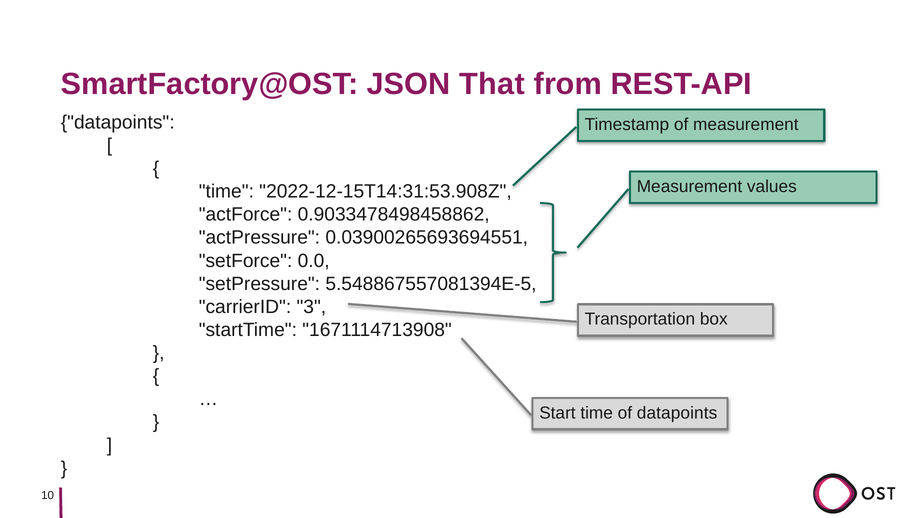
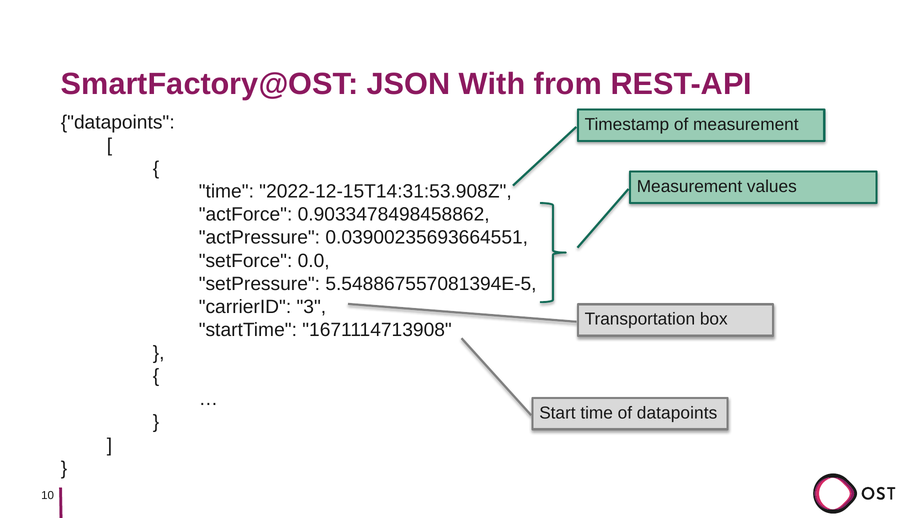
That: That -> With (492, 84)
0.03900265693694551: 0.03900265693694551 -> 0.03900235693664551 (427, 237)
